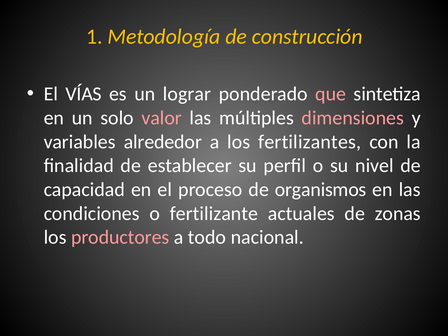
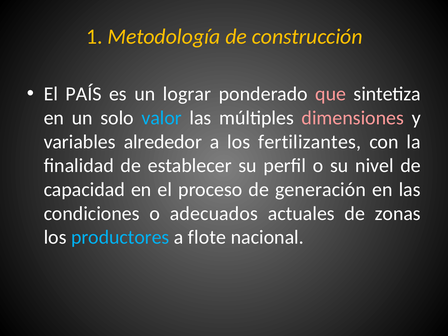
VÍAS: VÍAS -> PAÍS (84, 94)
valor colour: pink -> light blue (162, 118)
organismos: organismos -> generación (321, 190)
fertilizante: fertilizante -> adecuados (214, 213)
productores colour: pink -> light blue (120, 237)
todo: todo -> flote (207, 237)
